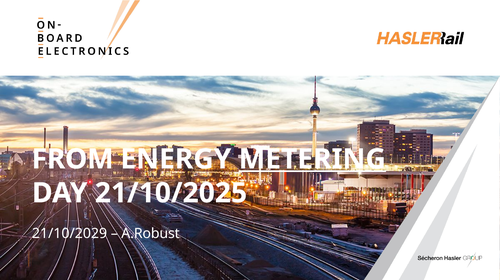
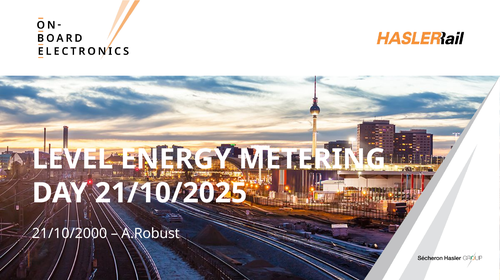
FROM: FROM -> LEVEL (73, 159)
METERING underline: present -> none (312, 159)
21/10/2029: 21/10/2029 -> 21/10/2000 (70, 233)
